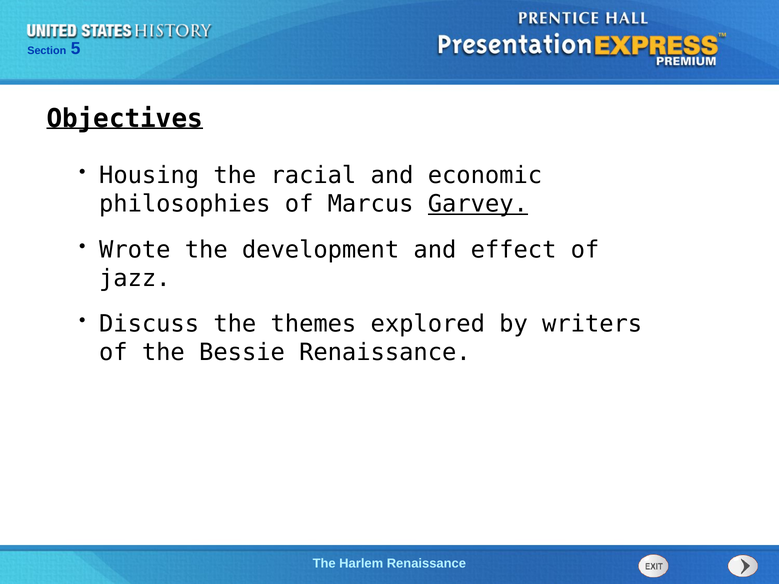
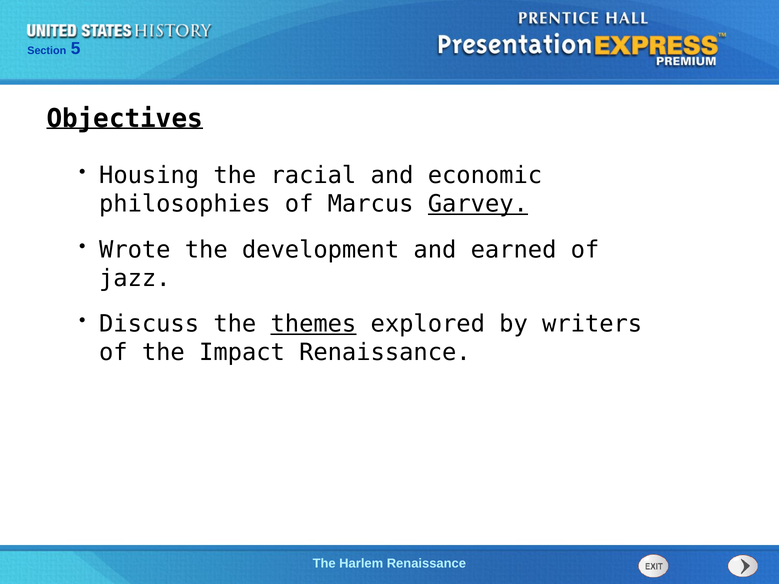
effect: effect -> earned (514, 250)
themes underline: none -> present (313, 324)
Bessie: Bessie -> Impact (242, 353)
